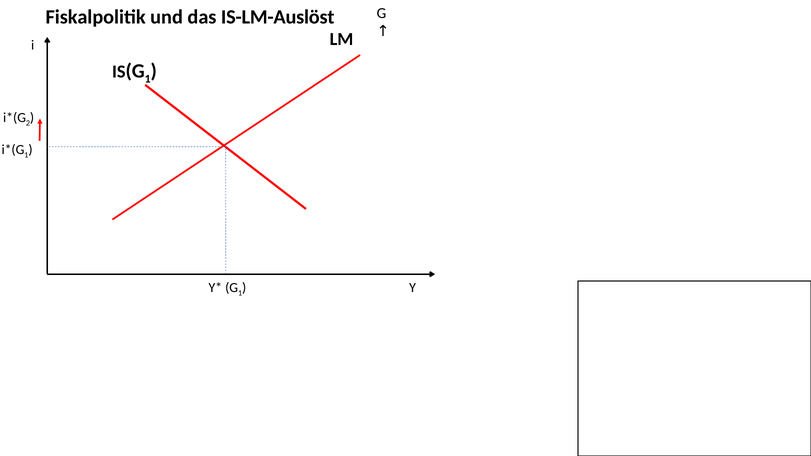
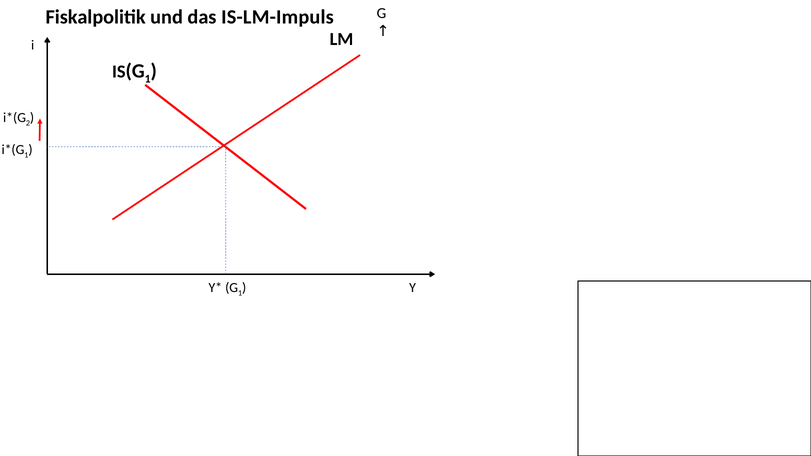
IS-LM-Auslöst: IS-LM-Auslöst -> IS-LM-Impuls (277, 17)
